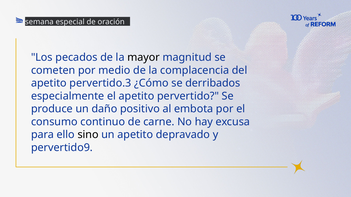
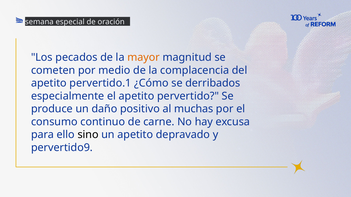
mayor colour: black -> orange (144, 58)
pervertido.3: pervertido.3 -> pervertido.1 (100, 83)
embota: embota -> muchas (194, 109)
